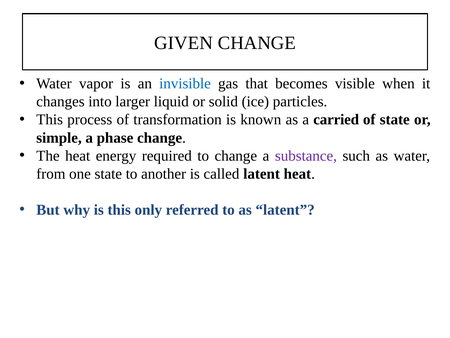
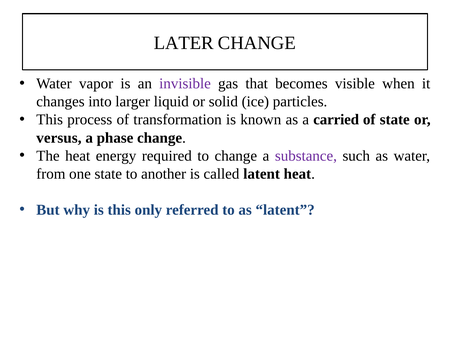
GIVEN: GIVEN -> LATER (184, 43)
invisible colour: blue -> purple (185, 84)
simple: simple -> versus (59, 138)
